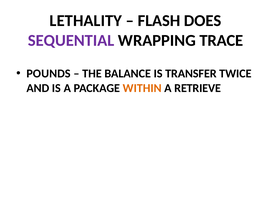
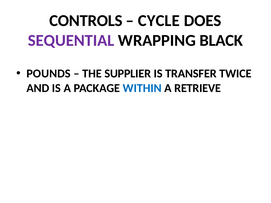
LETHALITY: LETHALITY -> CONTROLS (86, 21)
FLASH: FLASH -> CYCLE (159, 21)
TRACE: TRACE -> BLACK (221, 40)
BALANCE: BALANCE -> SUPPLIER (128, 74)
WITHIN colour: orange -> blue (142, 88)
